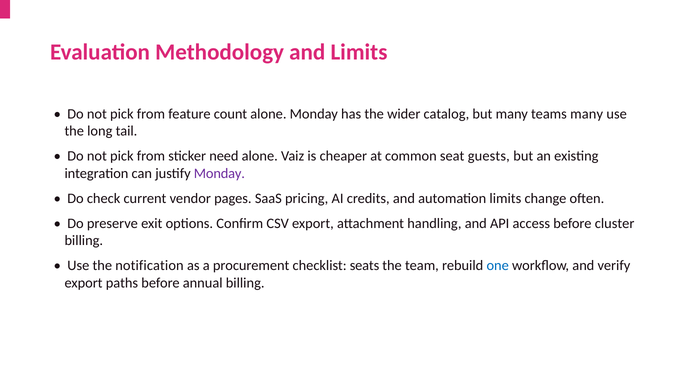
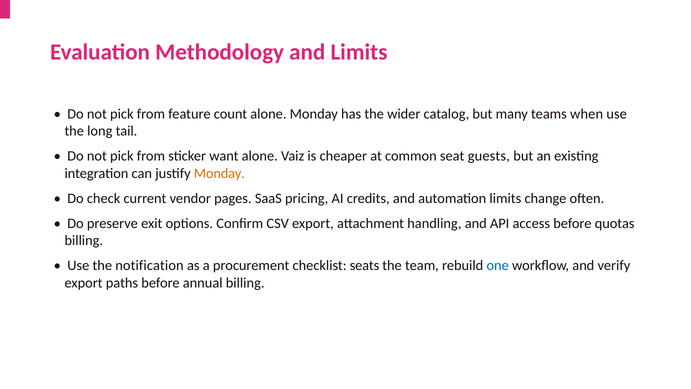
teams many: many -> when (587, 114)
need: need -> want (224, 156)
Monday colour: purple -> orange (219, 173)
cluster: cluster -> quotas (615, 223)
